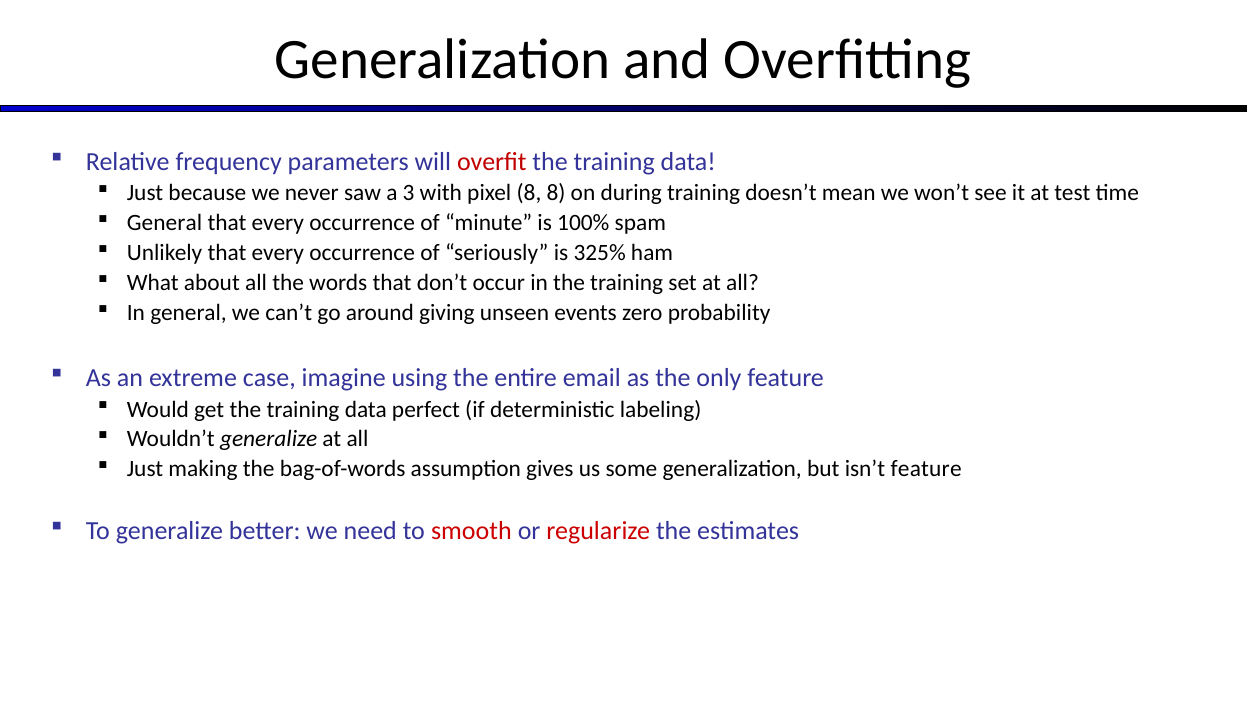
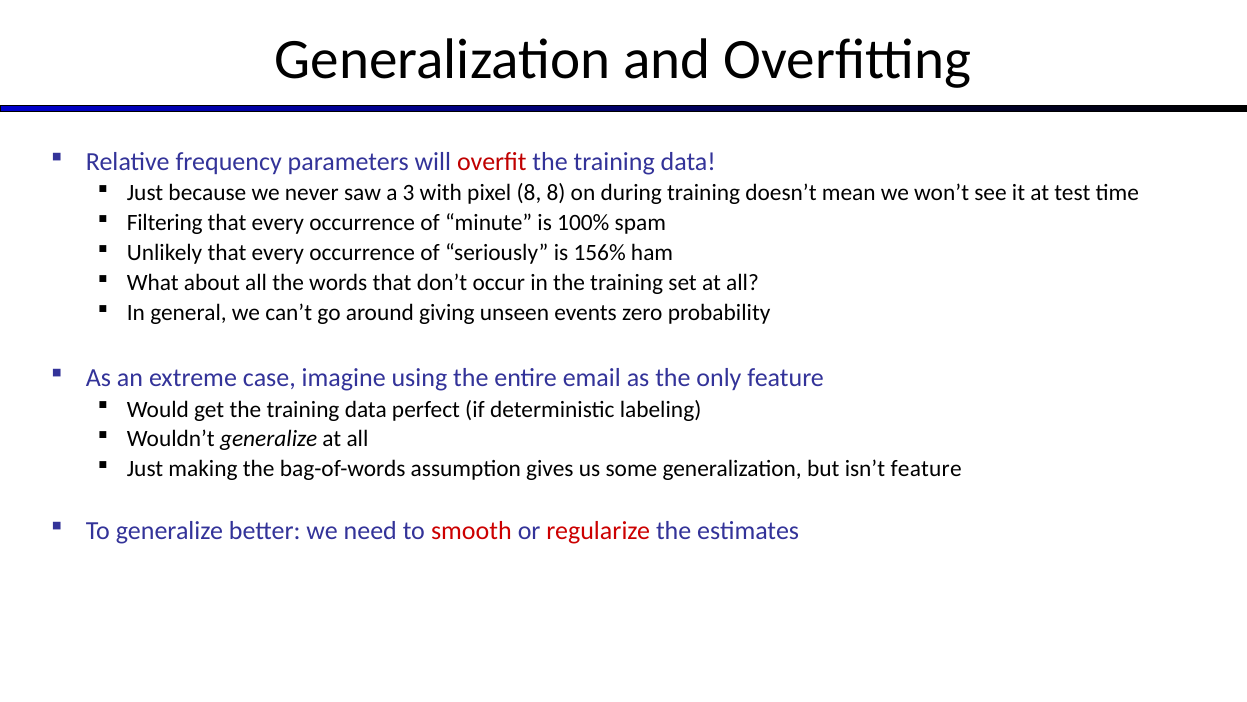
General: General -> Filtering (165, 223)
325%: 325% -> 156% (600, 253)
